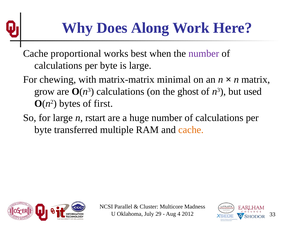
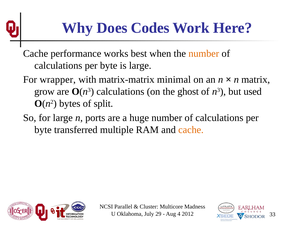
Along: Along -> Codes (150, 28)
proportional: proportional -> performance (76, 53)
number colour: purple -> orange (204, 53)
chewing: chewing -> wrapper (58, 79)
first: first -> split (103, 104)
rstart: rstart -> ports (95, 118)
